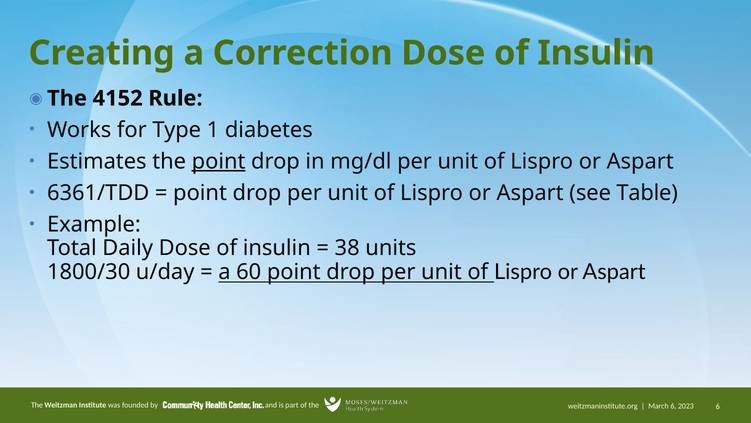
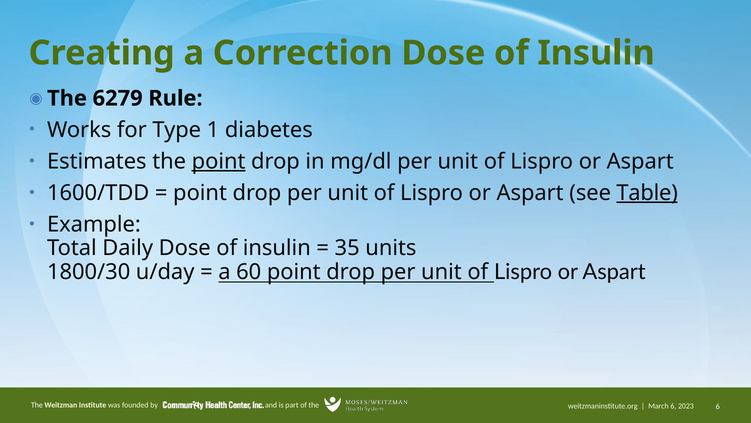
4152: 4152 -> 6279 (118, 98)
6361/TDD: 6361/TDD -> 1600/TDD (98, 193)
Table underline: none -> present (647, 193)
38: 38 -> 35 (347, 248)
